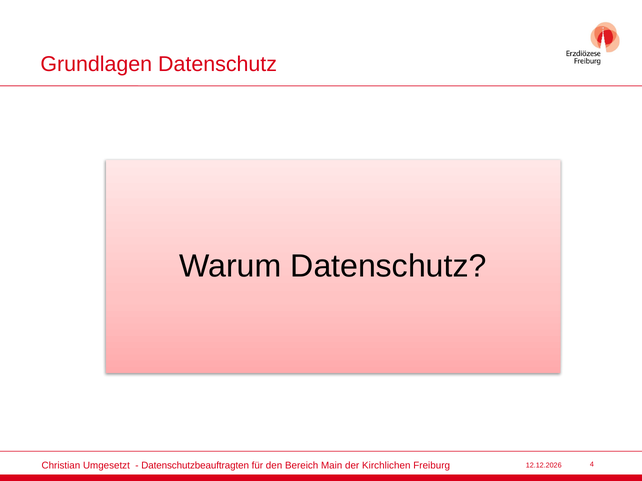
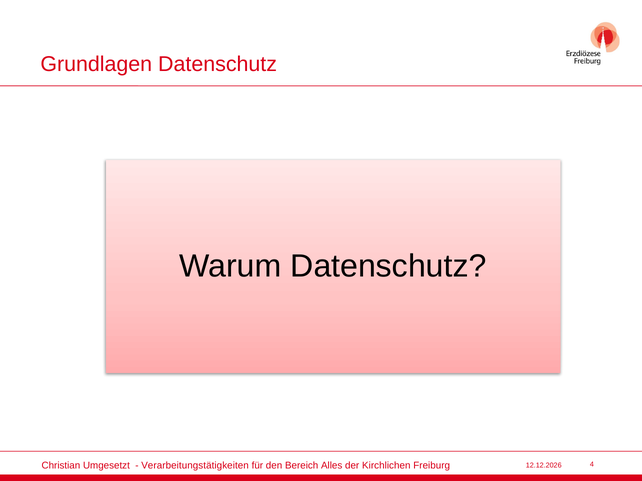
Datenschutzbeauftragten: Datenschutzbeauftragten -> Verarbeitungstätigkeiten (195, 466)
Main: Main -> Alles (332, 466)
